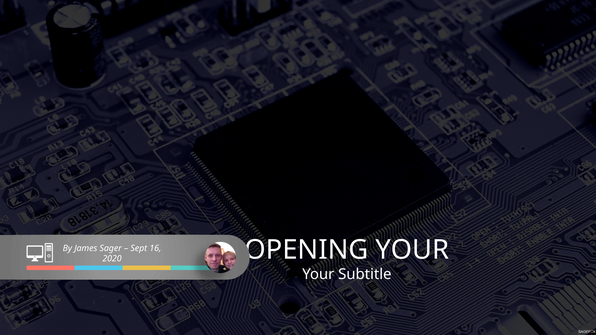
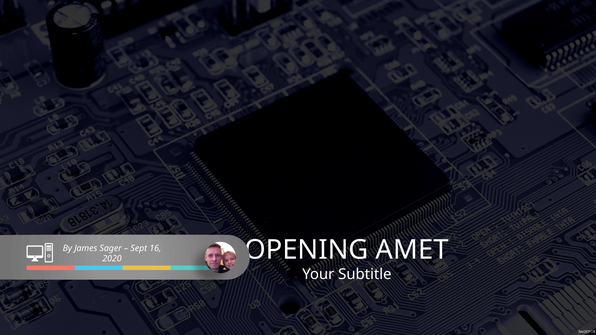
OPENING YOUR: YOUR -> AMET (412, 250)
